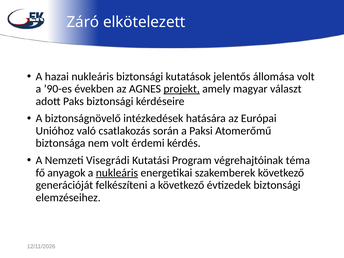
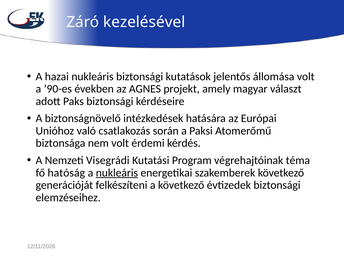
elkötelezett: elkötelezett -> kezelésével (144, 22)
projekt underline: present -> none (182, 89)
anyagok: anyagok -> hatóság (66, 173)
